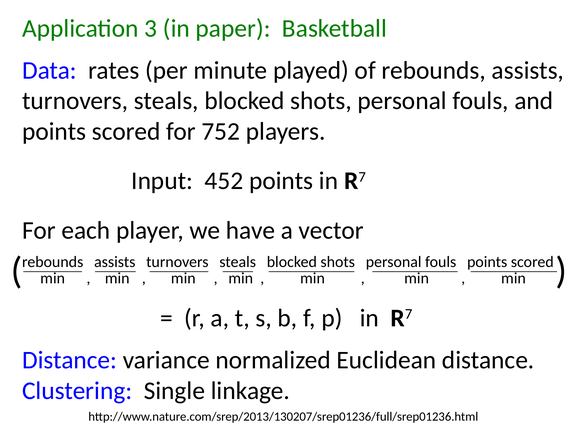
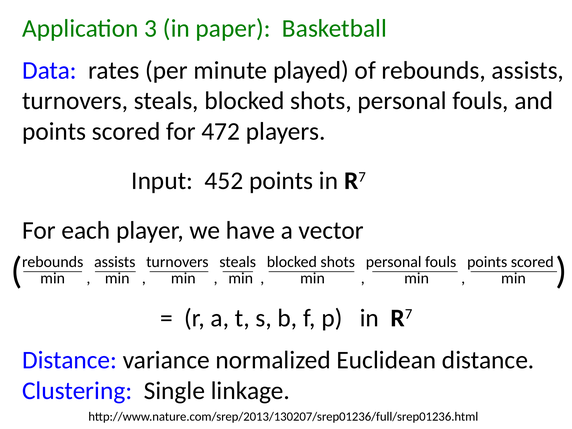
752: 752 -> 472 (221, 131)
